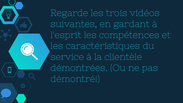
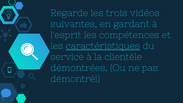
caractéristiques underline: none -> present (103, 46)
